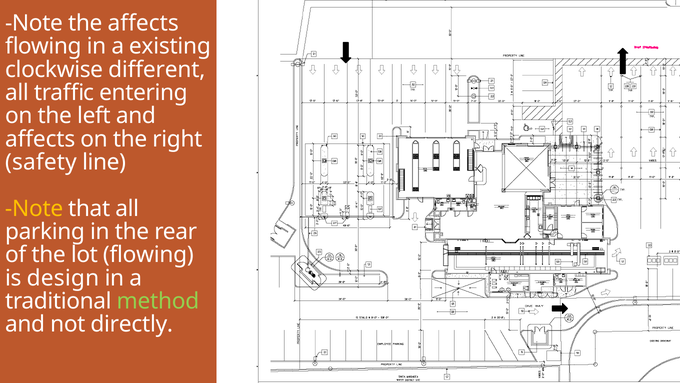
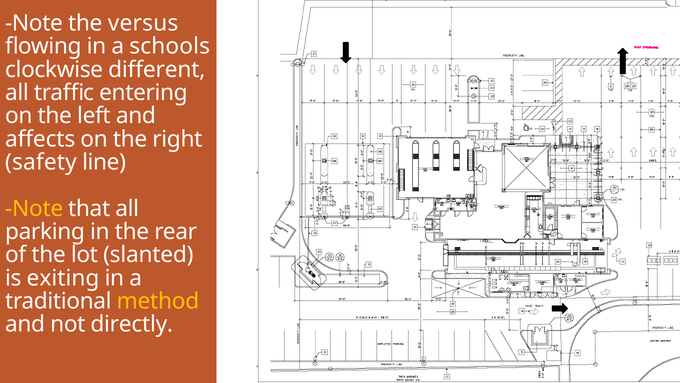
the affects: affects -> versus (143, 23)
existing: existing -> schools (170, 46)
lot flowing: flowing -> slanted (148, 255)
design: design -> exiting (63, 278)
method colour: light green -> yellow (158, 301)
